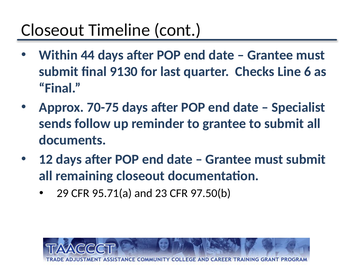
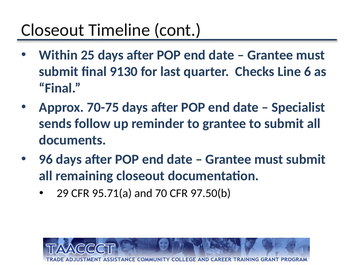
44: 44 -> 25 (88, 55)
12: 12 -> 96 (46, 160)
23: 23 -> 70 (161, 194)
